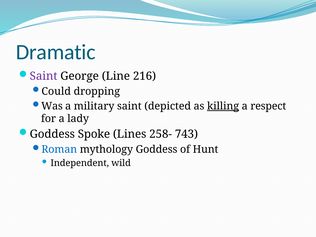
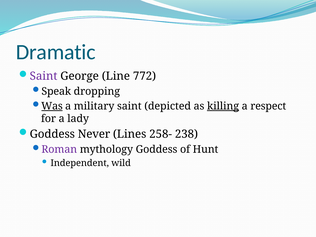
216: 216 -> 772 (144, 76)
Could: Could -> Speak (56, 91)
Was underline: none -> present (52, 106)
Spoke: Spoke -> Never (94, 134)
743: 743 -> 238 (186, 134)
Roman colour: blue -> purple (59, 149)
